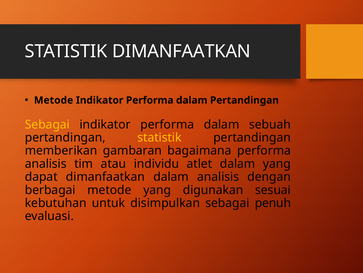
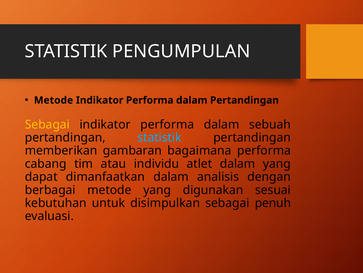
STATISTIK DIMANFAATKAN: DIMANFAATKAN -> PENGUMPULAN (181, 51)
statistik colour: yellow -> light blue (159, 137)
analisis: analisis -> cabang (46, 163)
